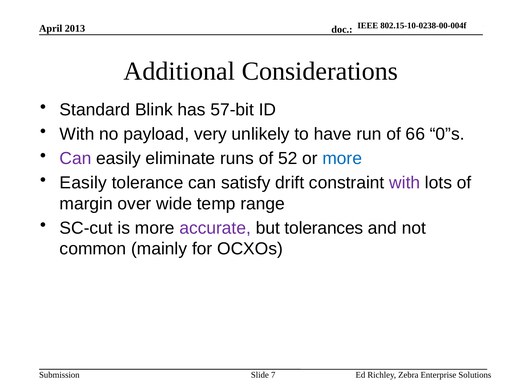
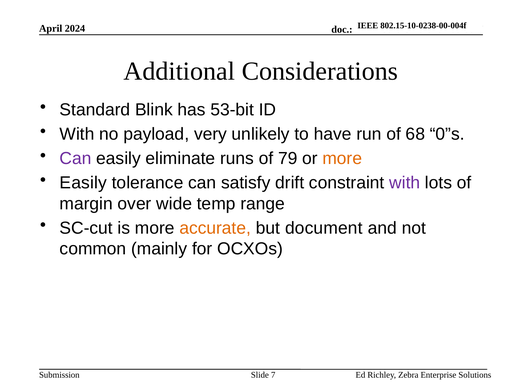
2013: 2013 -> 2024 (75, 29)
57-bit: 57-bit -> 53-bit (232, 110)
66: 66 -> 68 (415, 134)
52: 52 -> 79 (288, 159)
more colour: blue -> orange (342, 159)
accurate colour: purple -> orange (215, 228)
tolerances: tolerances -> document (324, 228)
